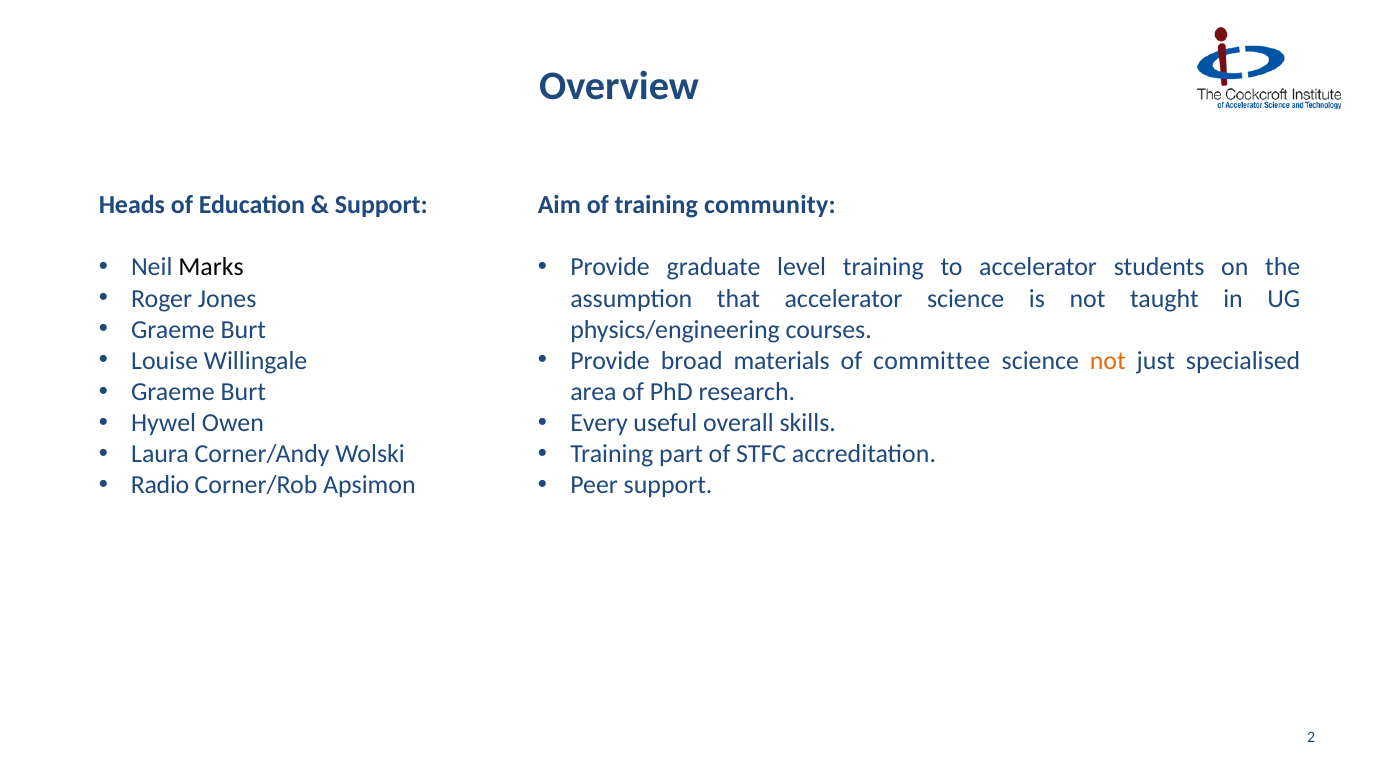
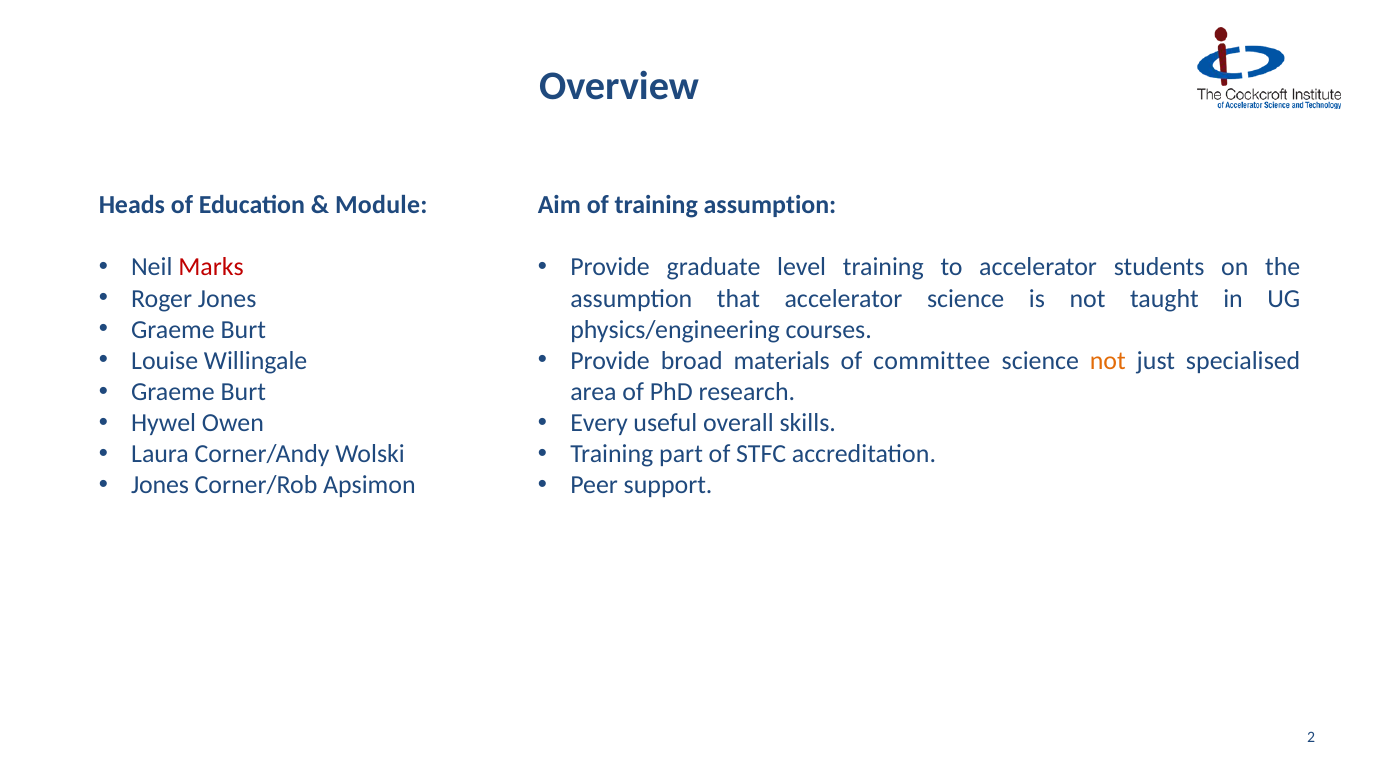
Support: Support -> Module (381, 205)
training community: community -> assumption (770, 205)
Marks colour: black -> red (211, 267)
Radio: Radio -> Jones (160, 485)
